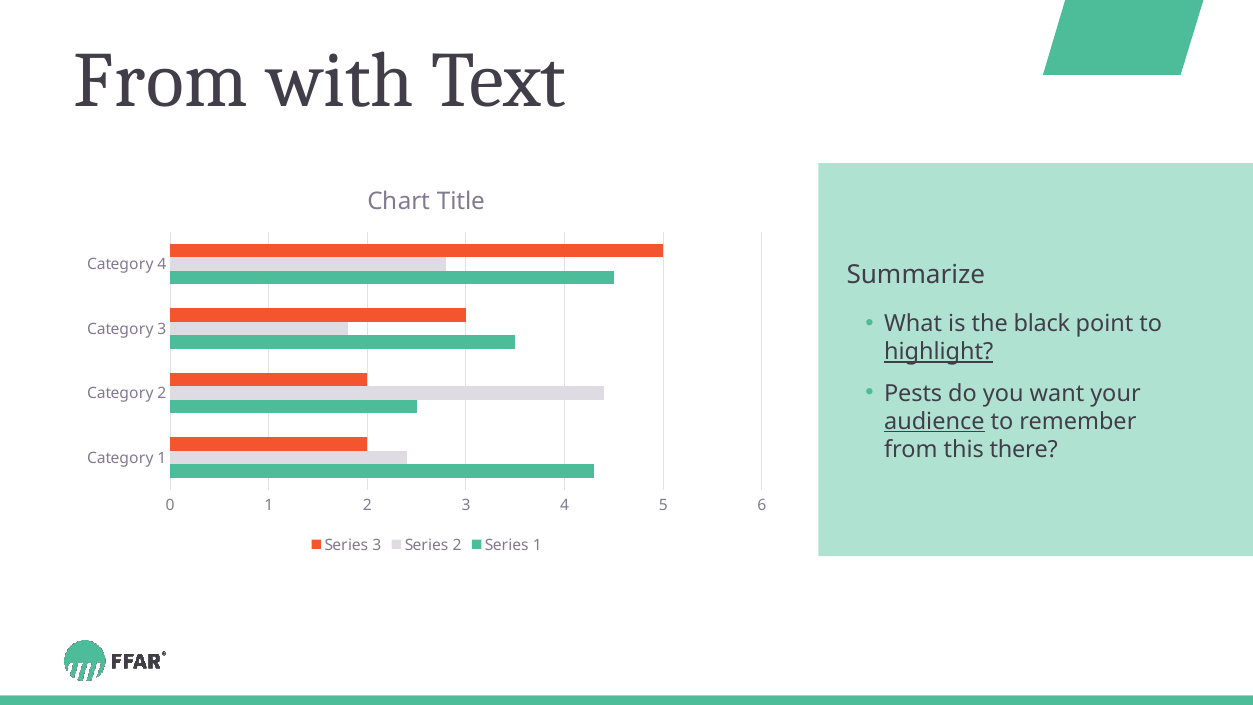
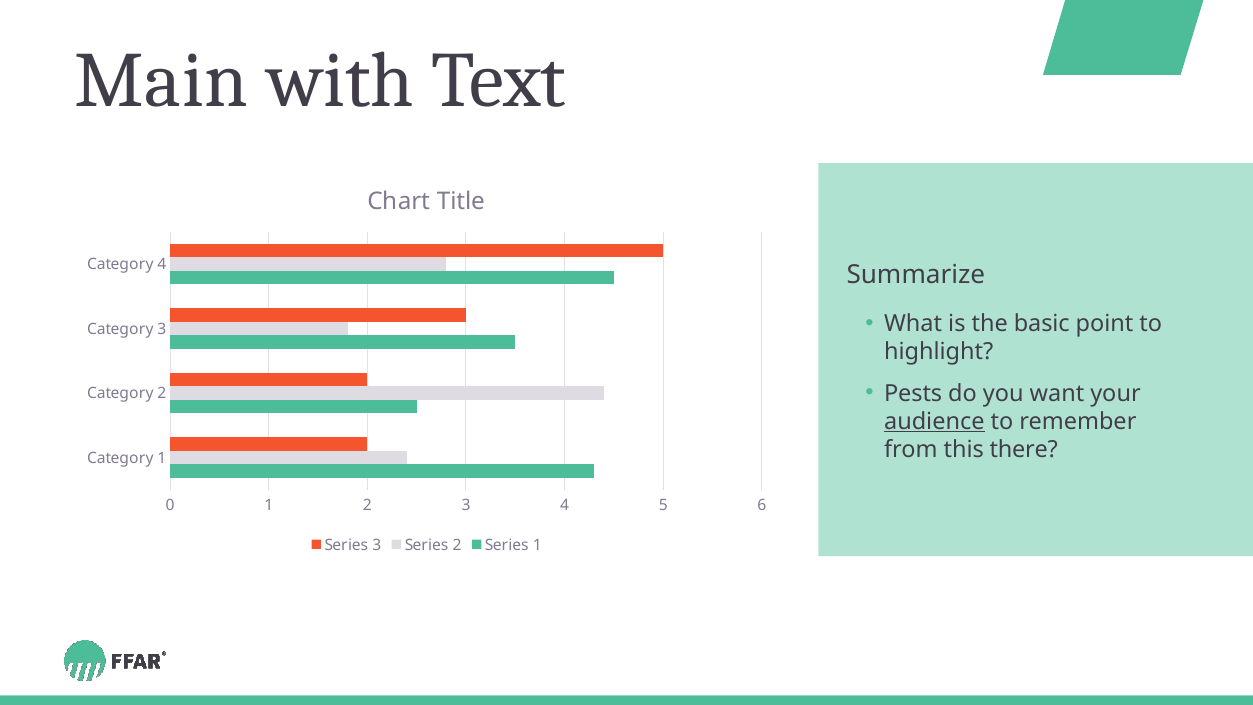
From: From -> Main (161, 81)
black: black -> basic (1042, 324)
highlight underline: present -> none (939, 352)
